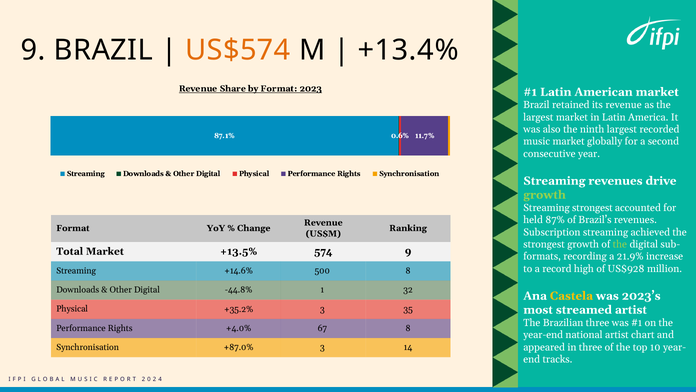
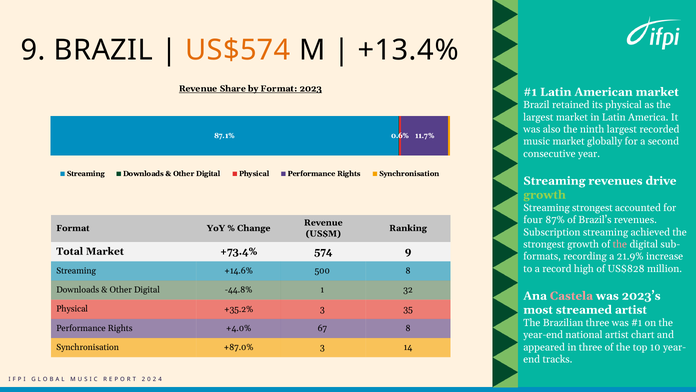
its revenue: revenue -> physical (624, 105)
held: held -> four (533, 220)
the colour: light green -> pink (620, 244)
+13.5%: +13.5% -> +73.4% (239, 251)
US$928: US$928 -> US$828 (626, 268)
Castela colour: yellow -> pink (571, 296)
